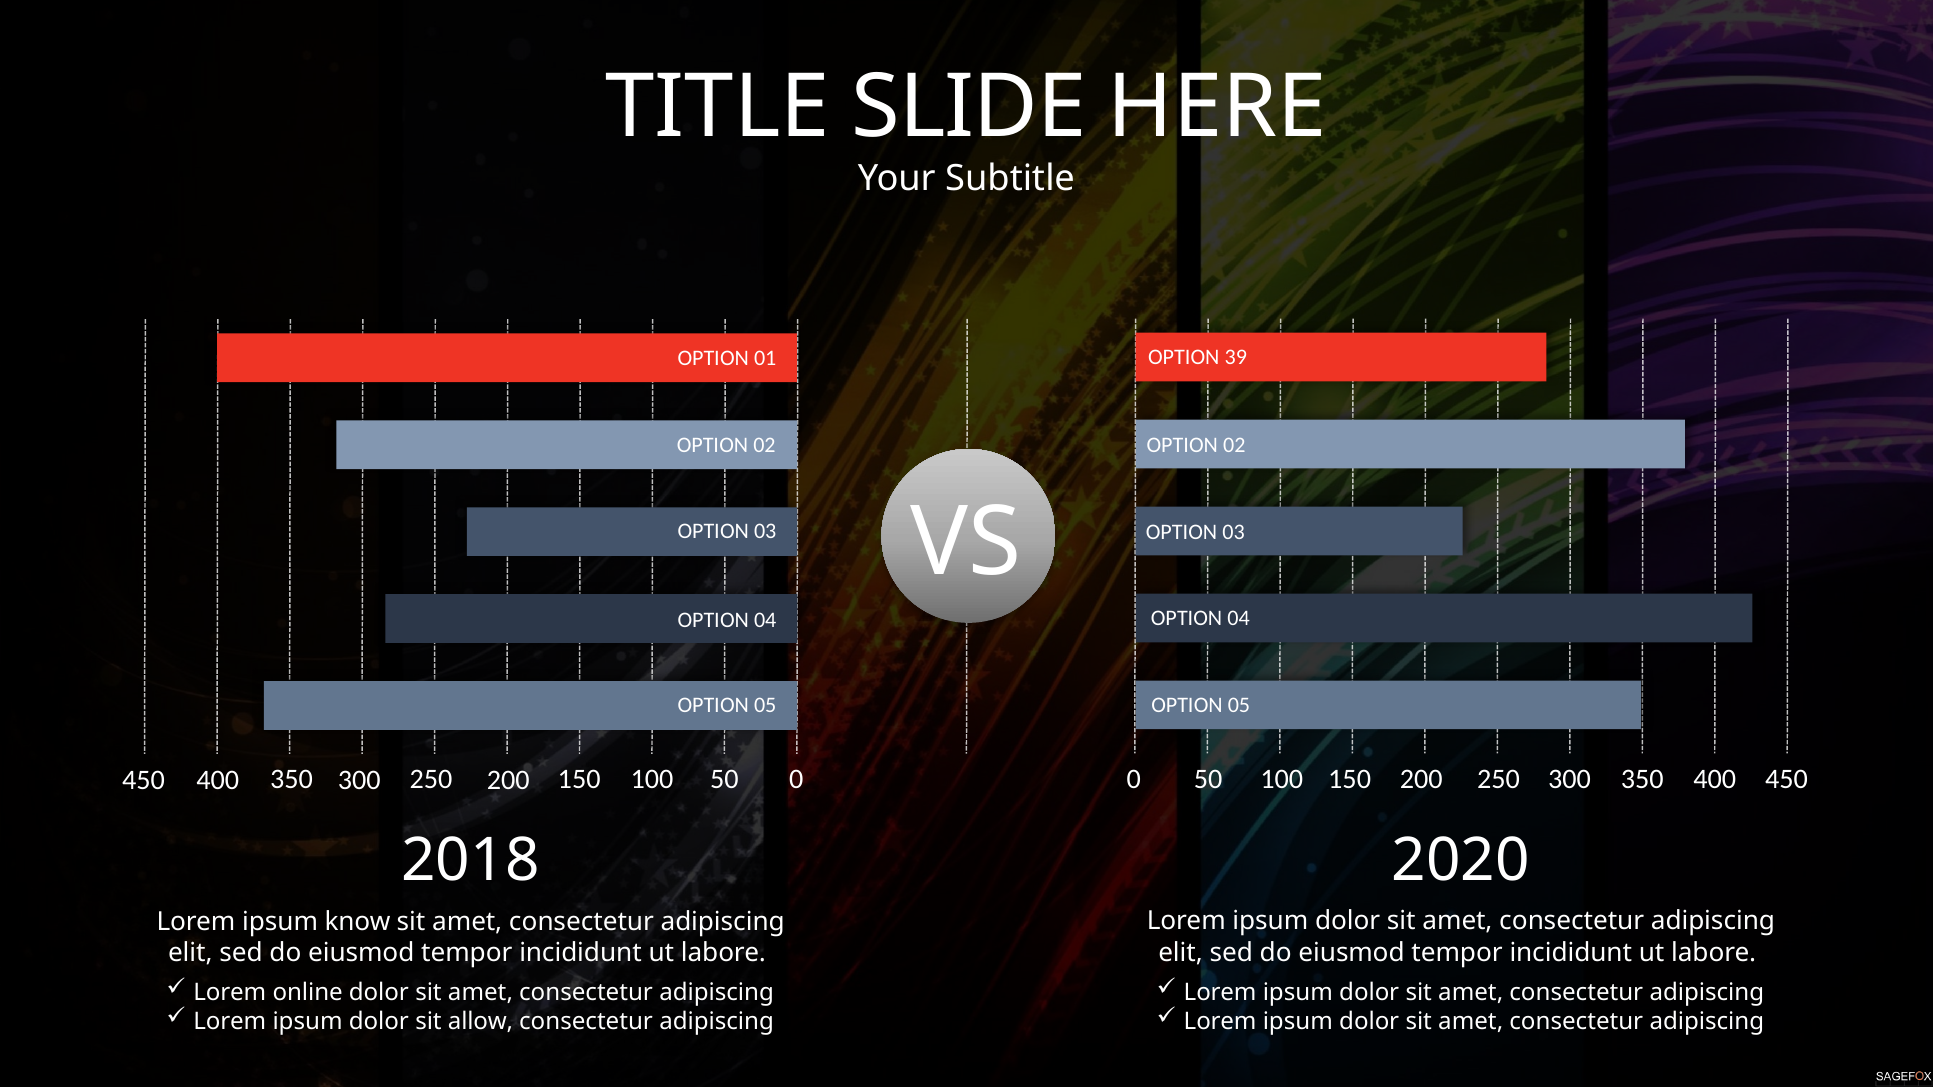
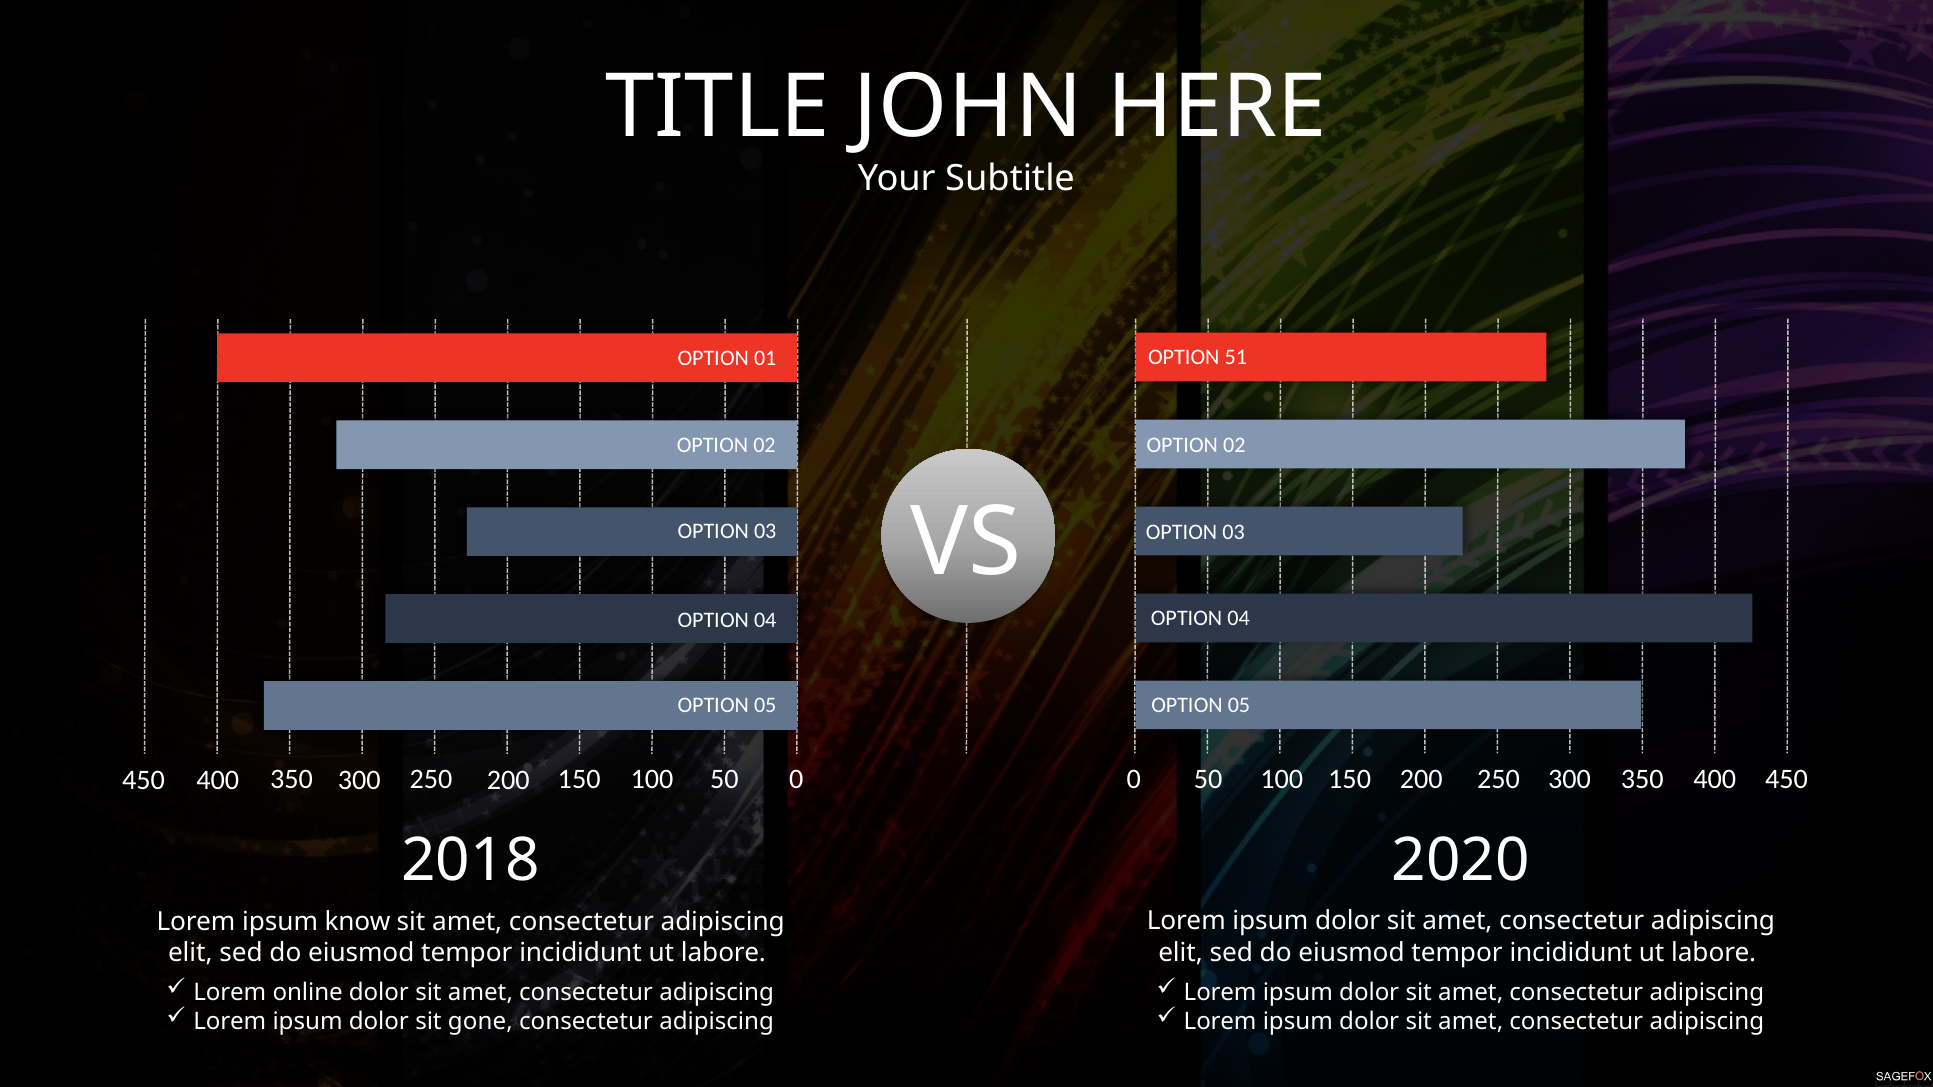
SLIDE: SLIDE -> JOHN (968, 107)
39: 39 -> 51 (1236, 357)
allow: allow -> gone (480, 1022)
